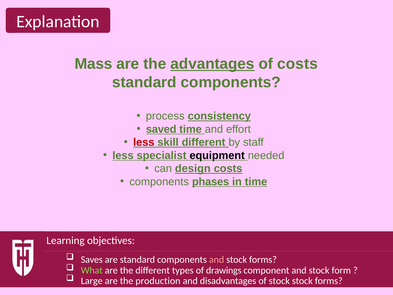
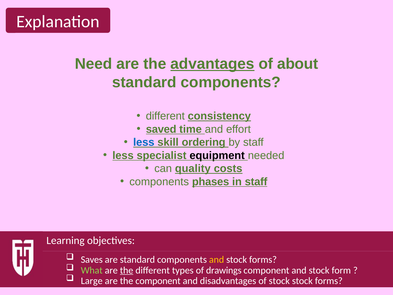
Mass: Mass -> Need (93, 64)
of costs: costs -> about (298, 64)
process: process -> different (165, 116)
less colour: red -> blue (144, 142)
skill different: different -> ordering (204, 142)
design: design -> quality (193, 168)
in time: time -> staff (256, 182)
and colour: pink -> yellow (217, 259)
the underline: none -> present (127, 270)
the production: production -> component (158, 281)
